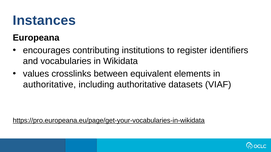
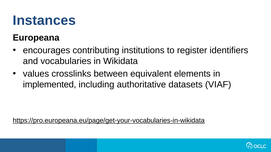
authoritative: authoritative -> implemented (50, 85)
